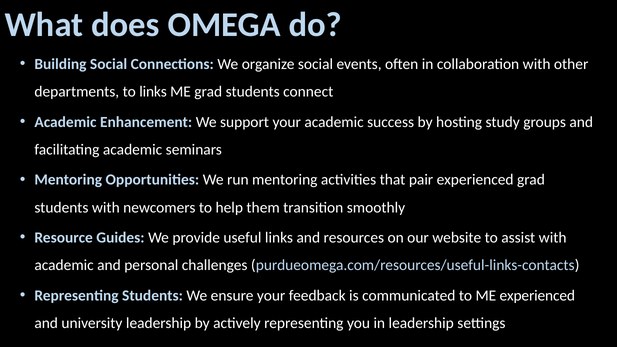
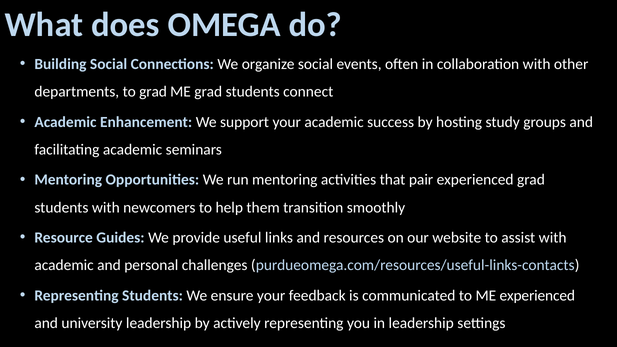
to links: links -> grad (153, 92)
